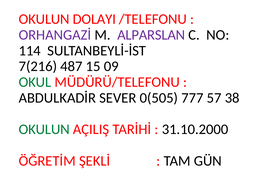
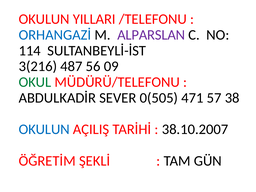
DOLAYI: DOLAYI -> YILLARI (94, 19)
ORHANGAZİ colour: purple -> blue (55, 35)
7(216: 7(216 -> 3(216 (38, 66)
15: 15 -> 56 (93, 66)
777: 777 -> 471 (192, 98)
OKULUN colour: green -> blue (44, 129)
31.10.2000: 31.10.2000 -> 38.10.2007 (195, 129)
